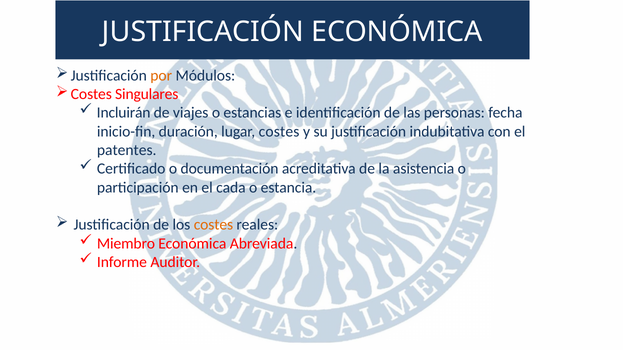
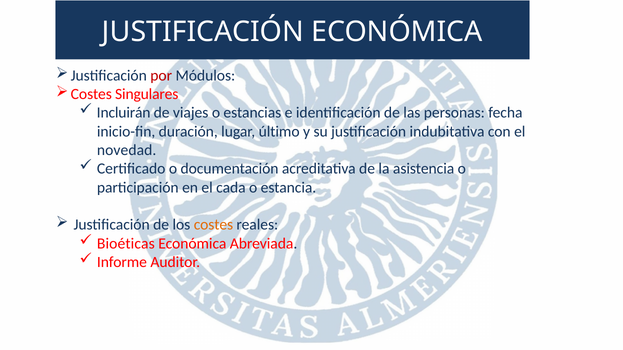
por colour: orange -> red (161, 76)
lugar costes: costes -> último (279, 132)
patentes: patentes -> novedad (127, 150)
Miembro: Miembro -> Bioéticas (126, 244)
